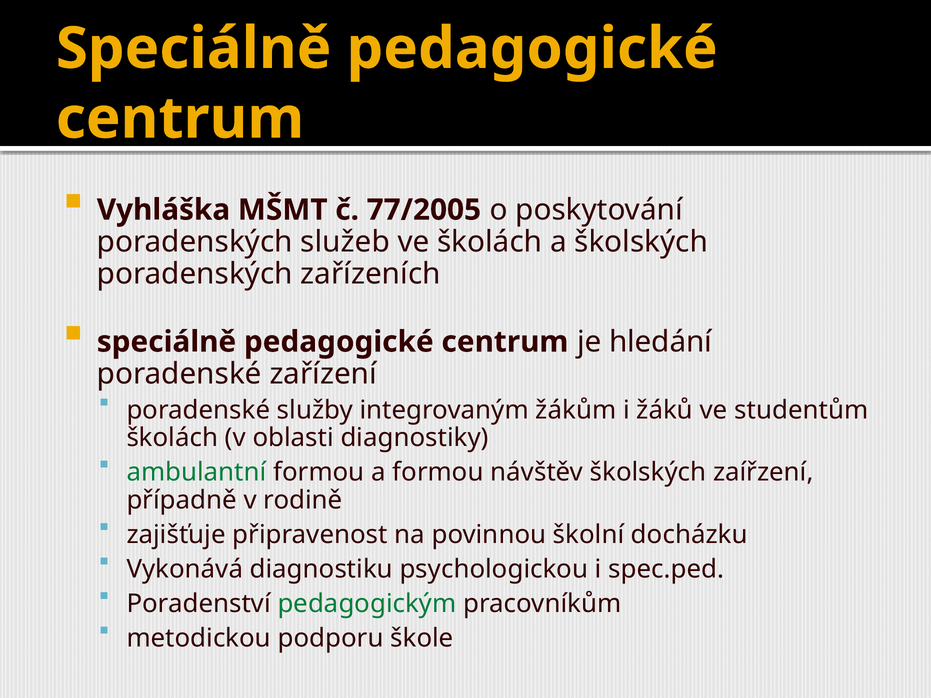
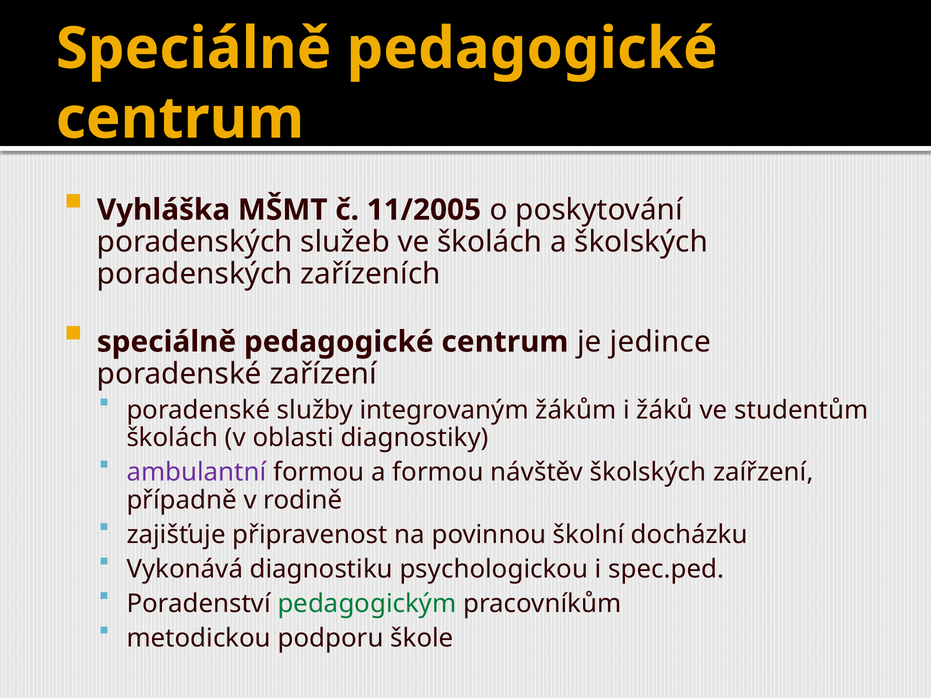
77/2005: 77/2005 -> 11/2005 (424, 210)
hledání: hledání -> jedince (660, 342)
ambulantní colour: green -> purple (197, 473)
